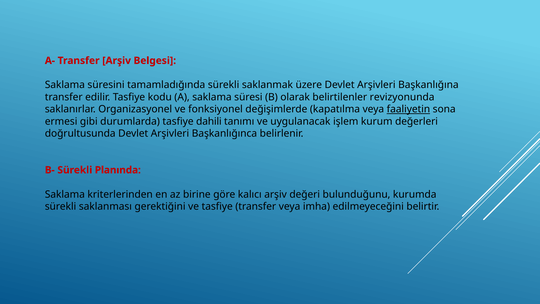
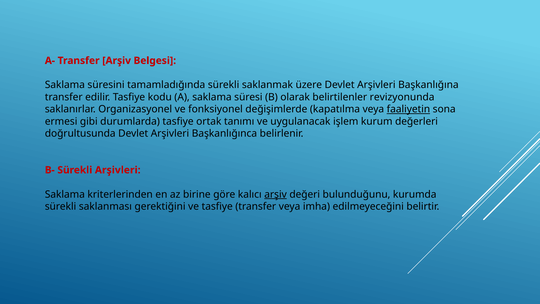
dahili: dahili -> ortak (209, 121)
Sürekli Planında: Planında -> Arşivleri (118, 170)
arşiv underline: none -> present (276, 194)
